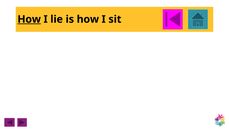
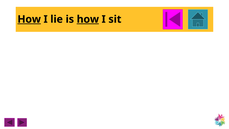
how underline: none -> present (88, 19)
